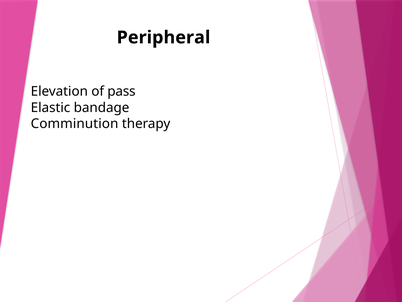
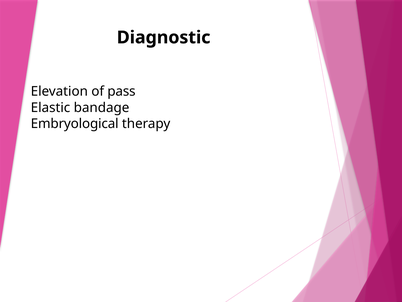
Peripheral: Peripheral -> Diagnostic (164, 37)
Comminution: Comminution -> Embryological (75, 124)
